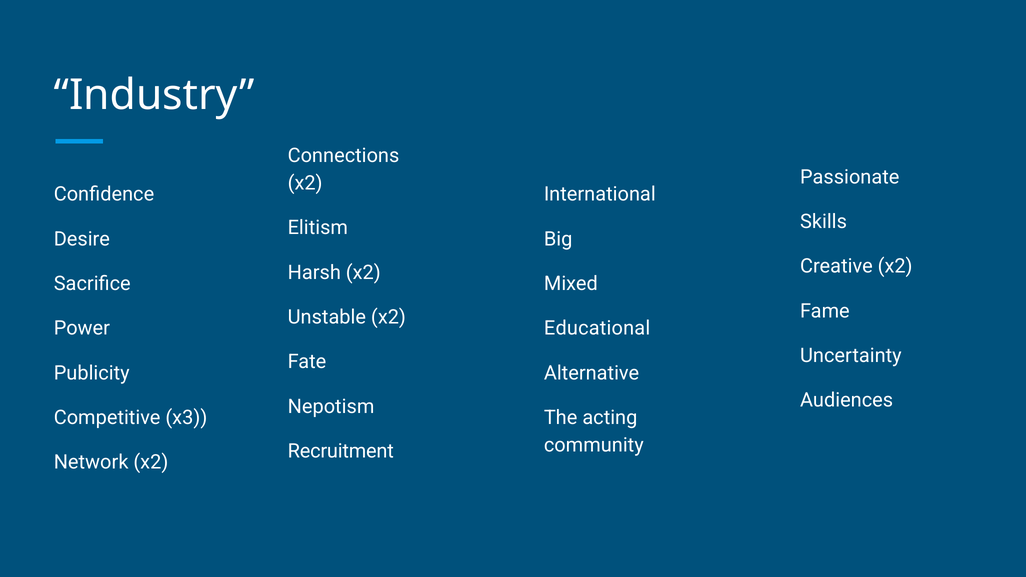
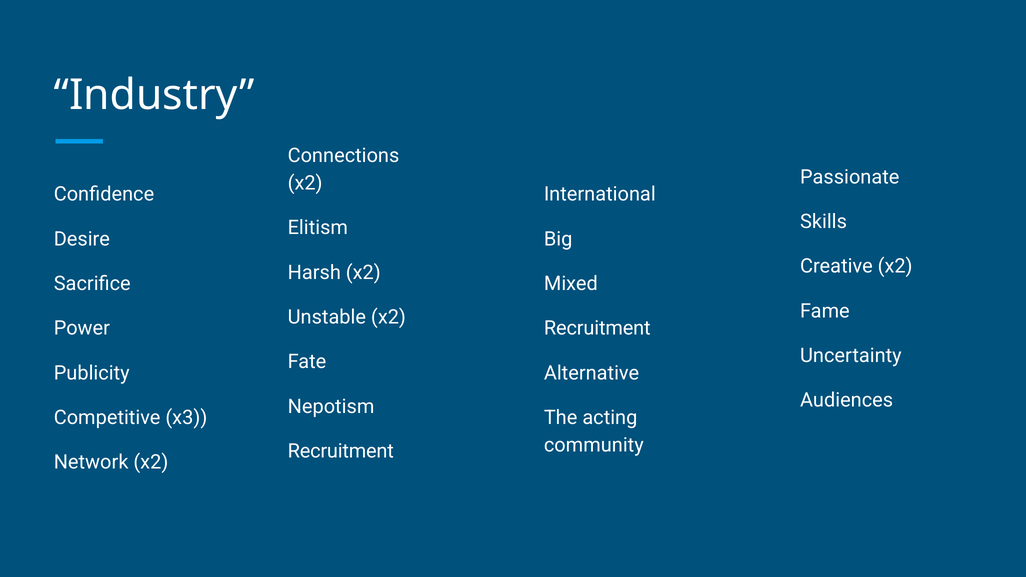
Educational: Educational -> Recruitment (597, 328)
